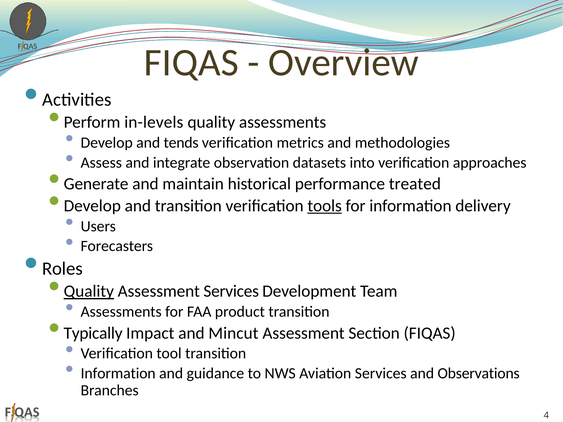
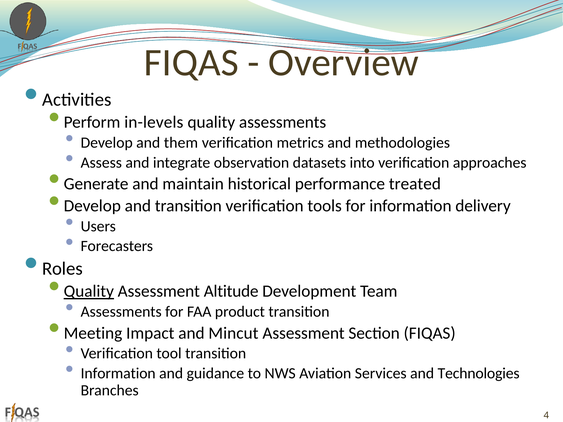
tends: tends -> them (181, 143)
tools underline: present -> none (325, 206)
Assessment Services: Services -> Altitude (231, 291)
Typically: Typically -> Meeting (93, 333)
Observations: Observations -> Technologies (479, 374)
